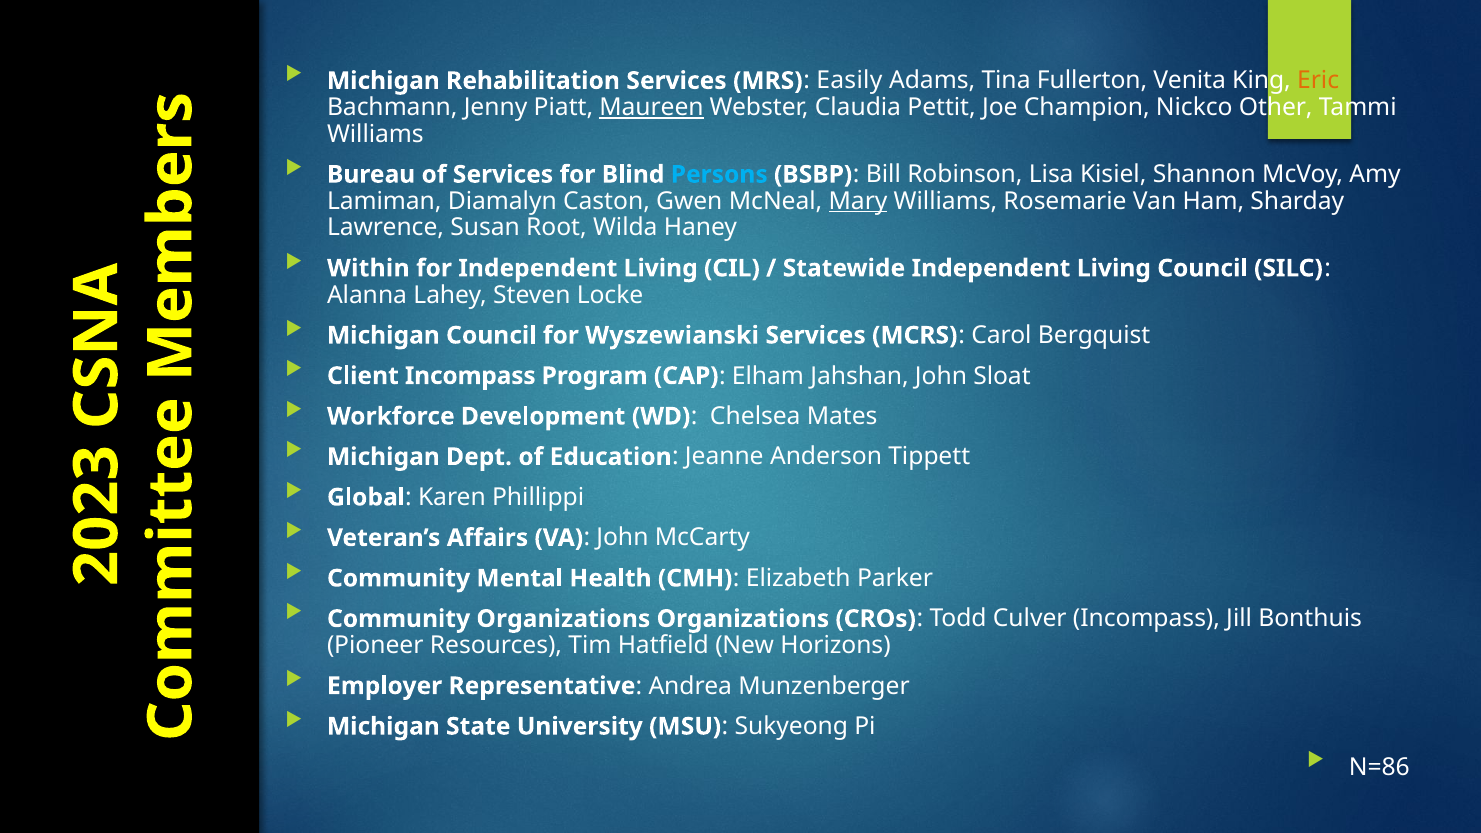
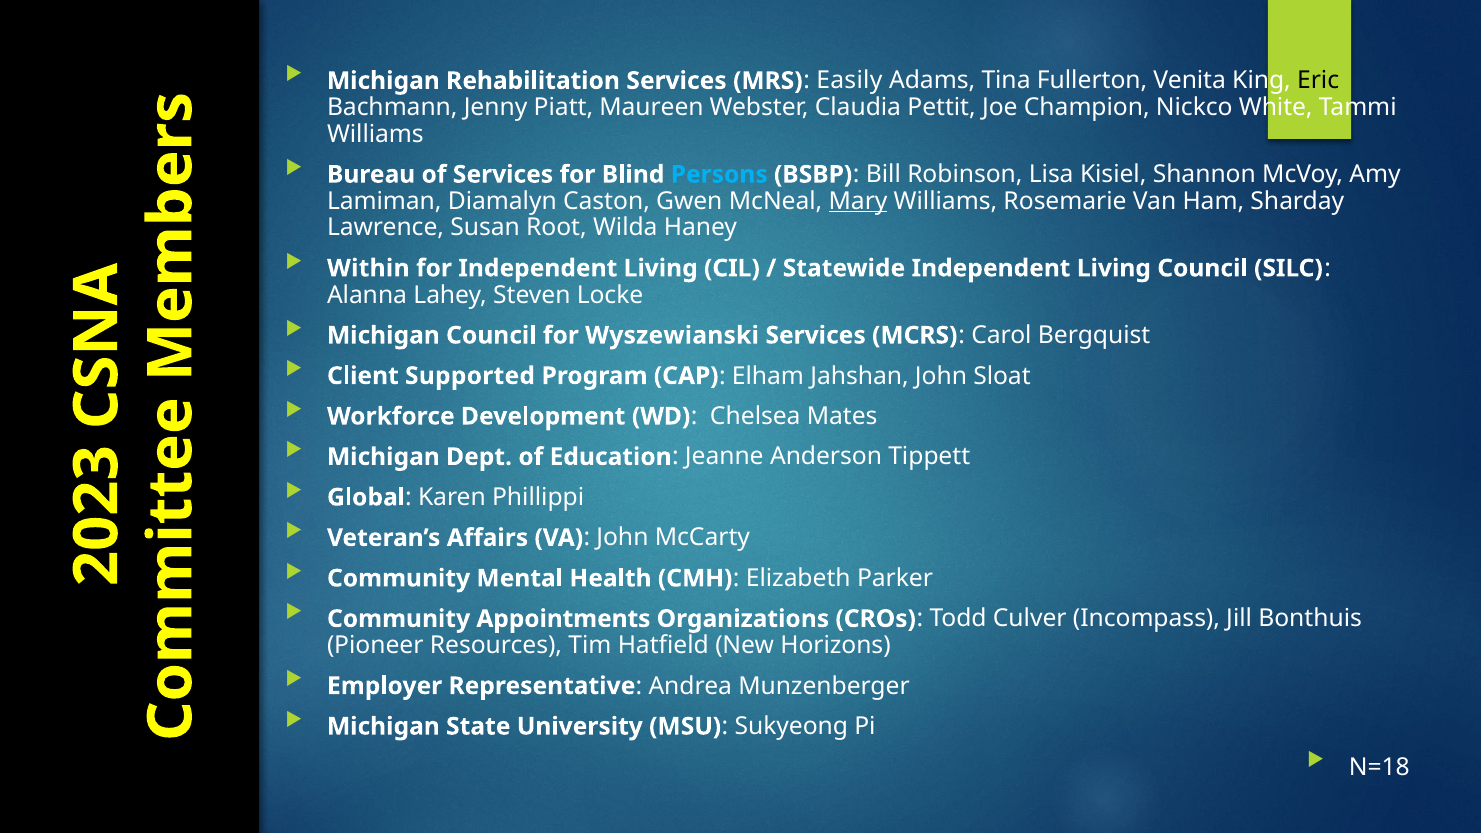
Eric colour: orange -> black (1318, 81)
Maureen underline: present -> none (652, 107)
Other: Other -> White (1276, 107)
Client Incompass: Incompass -> Supported (470, 376)
Community Organizations: Organizations -> Appointments (563, 619)
N=86: N=86 -> N=18 (1379, 767)
